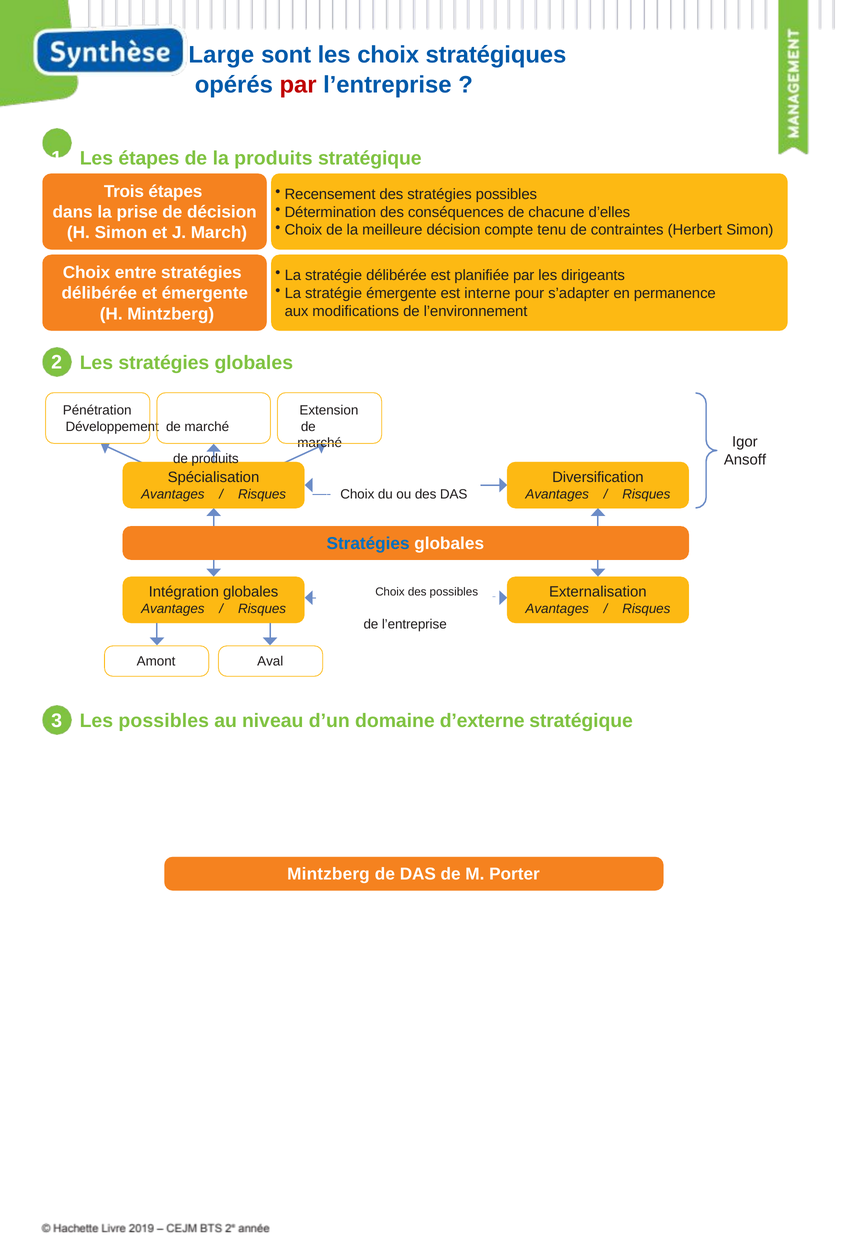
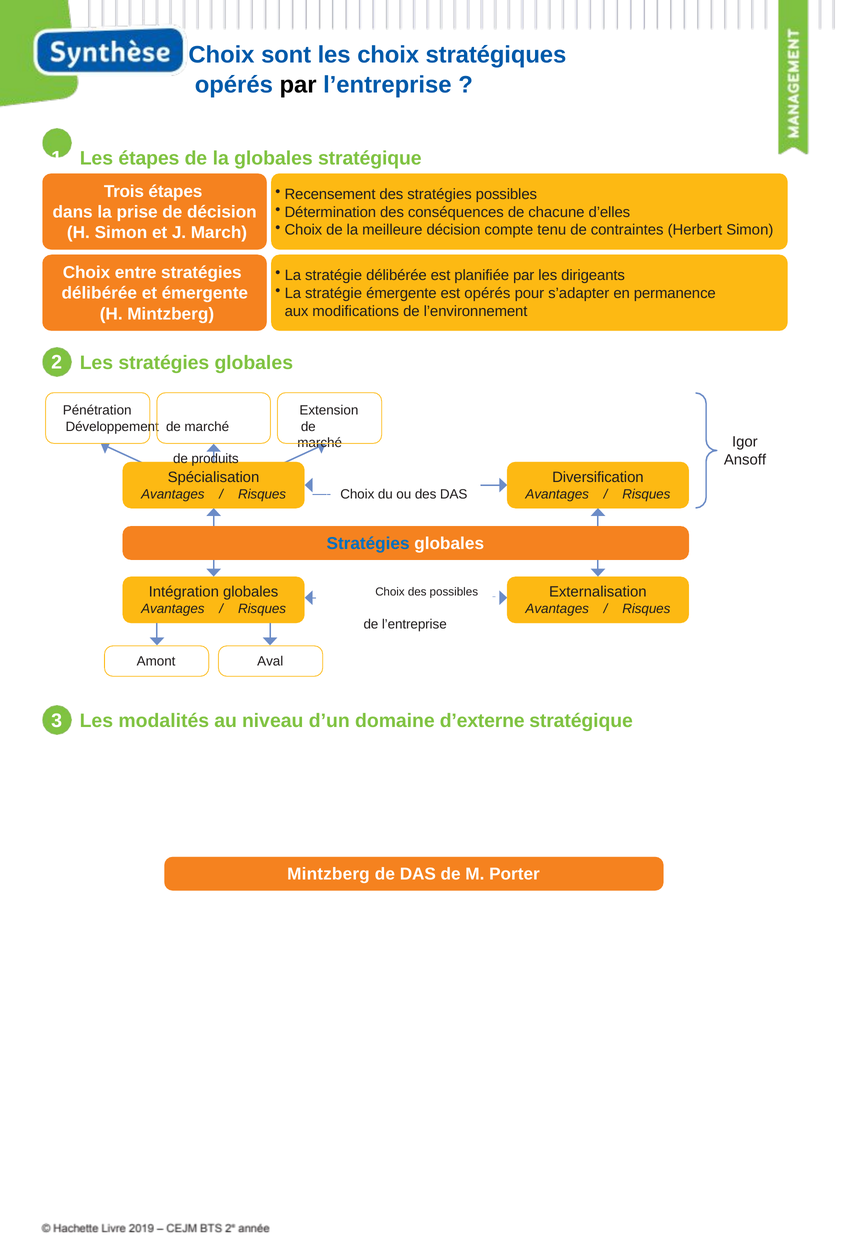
Large: Large -> Choix (221, 55)
par colour: red -> black (298, 85)
la produits: produits -> globales (273, 158)
est interne: interne -> opérés (487, 293)
Les possibles: possibles -> modalités (164, 721)
